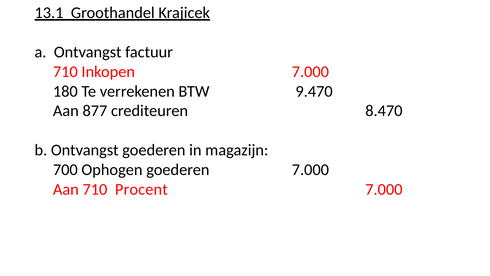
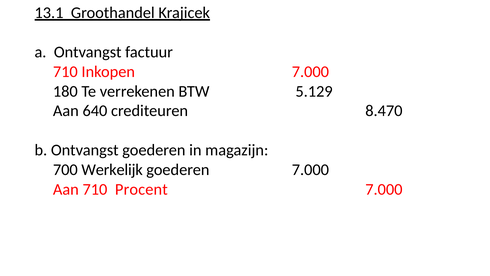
9.470: 9.470 -> 5.129 (314, 91)
877: 877 -> 640 (95, 111)
Ophogen: Ophogen -> Werkelijk (112, 170)
